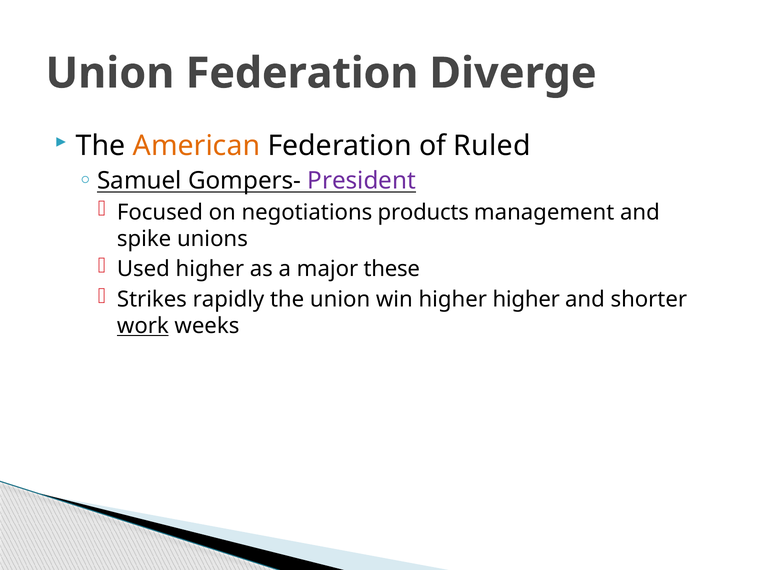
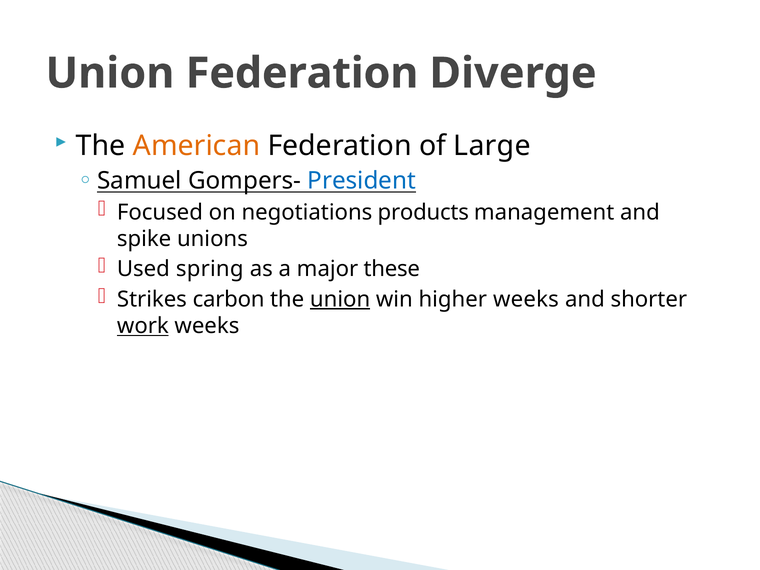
Ruled: Ruled -> Large (492, 146)
President colour: purple -> blue (362, 181)
Used higher: higher -> spring (210, 269)
rapidly: rapidly -> carbon (229, 299)
union underline: none -> present (340, 299)
higher higher: higher -> weeks (526, 299)
